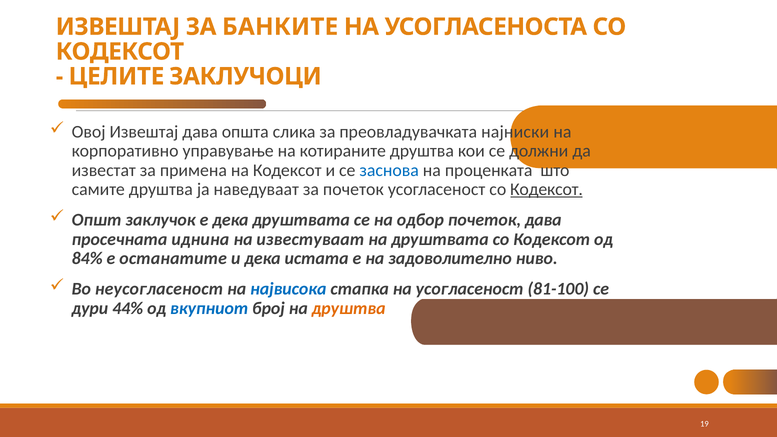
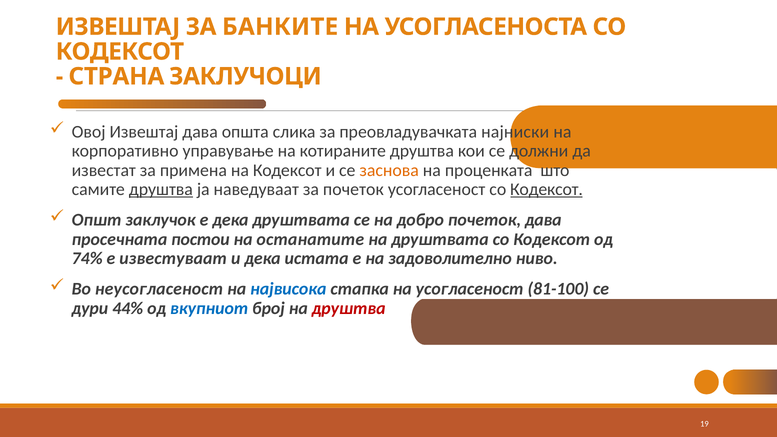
ЦЕЛИТЕ: ЦЕЛИТЕ -> СТРАНА (116, 76)
заснова colour: blue -> orange (389, 170)
друштва underline: none -> present (161, 189)
одбор: одбор -> добро (420, 220)
иднина: иднина -> постои (200, 239)
известуваат: известуваат -> останатите (310, 239)
84%: 84% -> 74% (87, 258)
останатите: останатите -> известуваат (173, 258)
друштва colour: orange -> red (349, 308)
